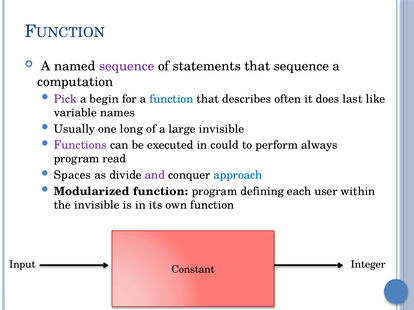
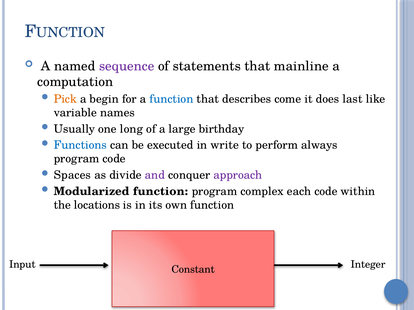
that sequence: sequence -> mainline (301, 66)
Pick colour: purple -> orange (65, 99)
often: often -> come (288, 99)
large invisible: invisible -> birthday (222, 129)
Functions colour: purple -> blue (80, 145)
could: could -> write (225, 145)
program read: read -> code (114, 159)
approach colour: blue -> purple (238, 175)
defining: defining -> complex (262, 192)
each user: user -> code (326, 192)
the invisible: invisible -> locations (97, 205)
